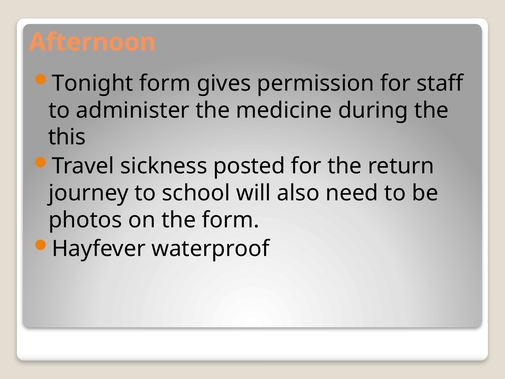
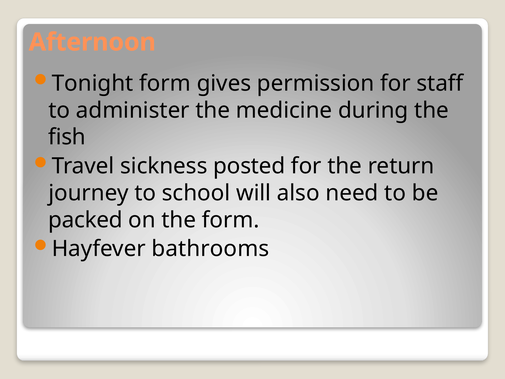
this: this -> fish (67, 137)
photos: photos -> packed (86, 220)
waterproof: waterproof -> bathrooms (210, 248)
